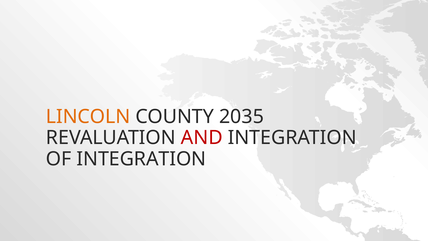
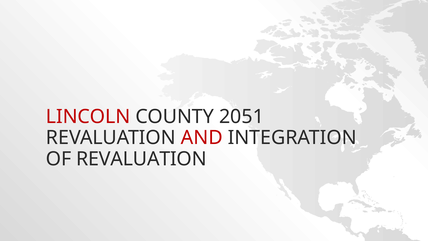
LINCOLN colour: orange -> red (88, 117)
2035: 2035 -> 2051 (242, 117)
OF INTEGRATION: INTEGRATION -> REVALUATION (141, 159)
